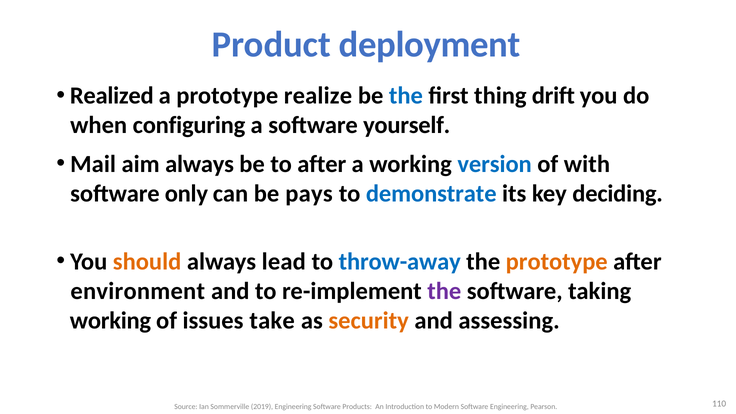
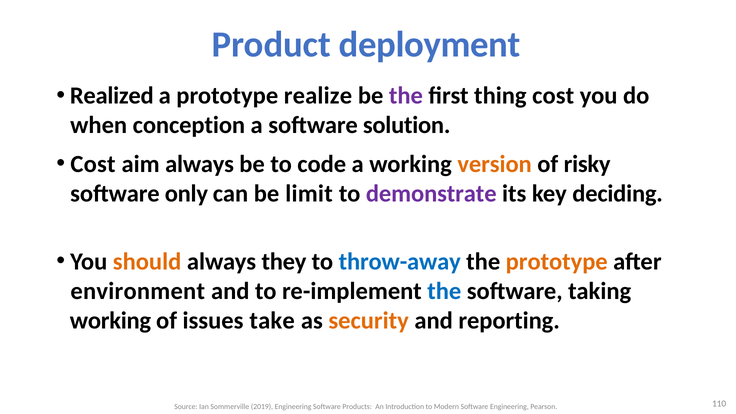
the colour: blue -> purple (406, 96)
thing drift: drift -> cost (553, 96)
configuring: configuring -> conception (189, 125)
yourself: yourself -> solution (407, 125)
Mail: Mail -> Cost (93, 164)
to after: after -> code (322, 164)
version colour: blue -> orange (495, 164)
with: with -> risky (587, 164)
pays: pays -> limit (309, 193)
demonstrate colour: blue -> purple (431, 193)
lead: lead -> they (284, 262)
the colour: purple -> blue (444, 291)
assessing: assessing -> reporting (509, 320)
